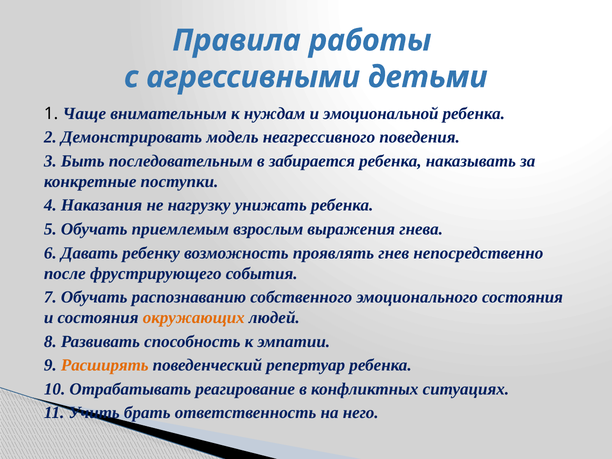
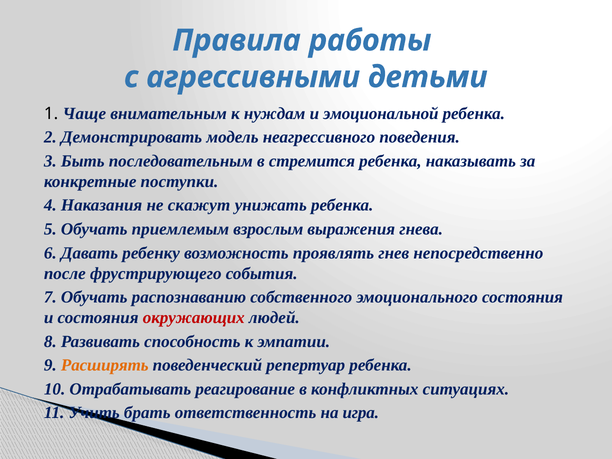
забирается: забирается -> стремится (312, 161)
нагрузку: нагрузку -> скажут (199, 205)
окружающих colour: orange -> red (194, 318)
него: него -> игра (361, 413)
